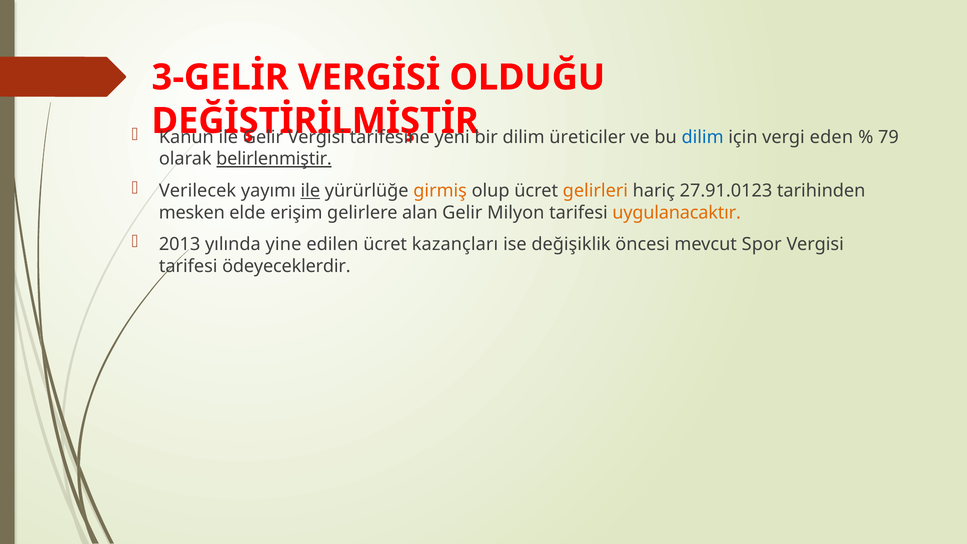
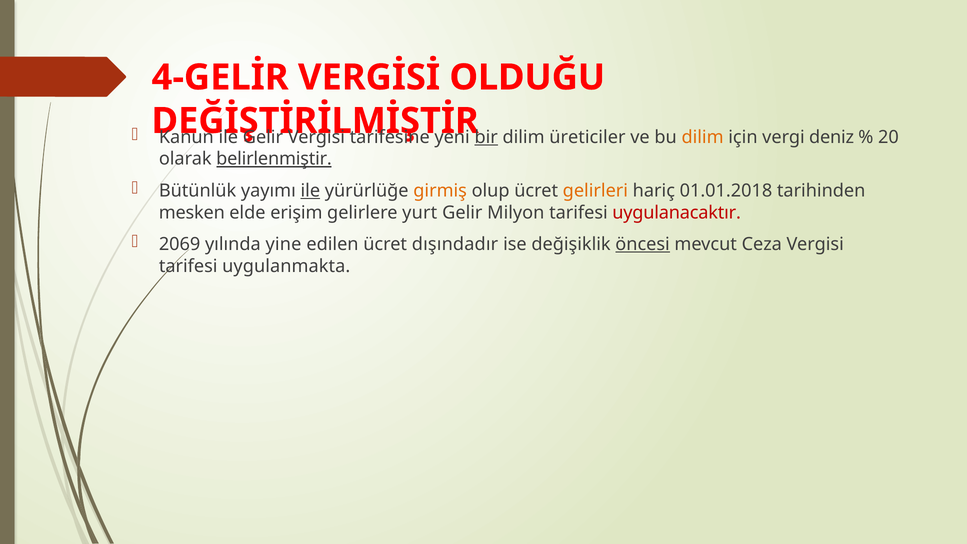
3-GELİR: 3-GELİR -> 4-GELİR (220, 77)
bir underline: none -> present (486, 137)
dilim colour: blue -> orange (703, 137)
eden: eden -> deniz (832, 137)
79: 79 -> 20 (888, 137)
Verilecek: Verilecek -> Bütünlük (198, 191)
27.91.0123: 27.91.0123 -> 01.01.2018 (726, 191)
alan: alan -> yurt (420, 213)
uygulanacaktır colour: orange -> red (677, 213)
2013: 2013 -> 2069 (180, 244)
kazançları: kazançları -> dışındadır (455, 244)
öncesi underline: none -> present (643, 244)
Spor: Spor -> Ceza (762, 244)
ödeyeceklerdir: ödeyeceklerdir -> uygulanmakta (286, 266)
